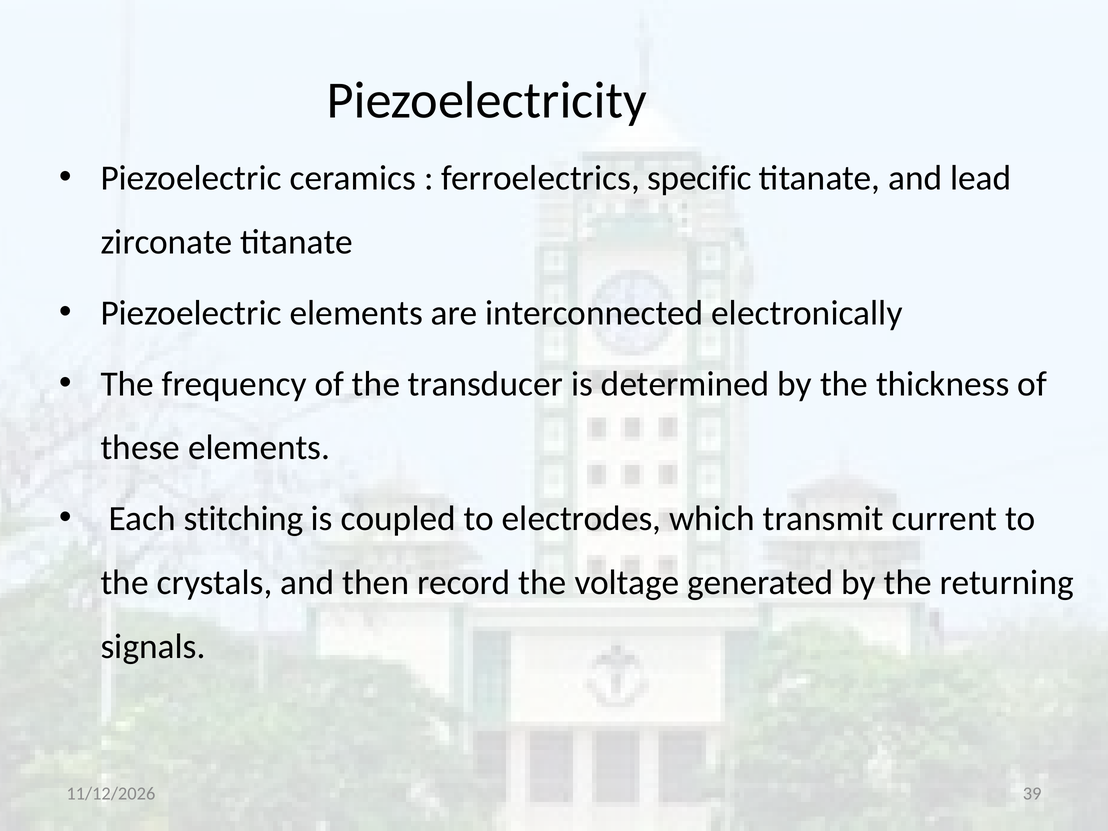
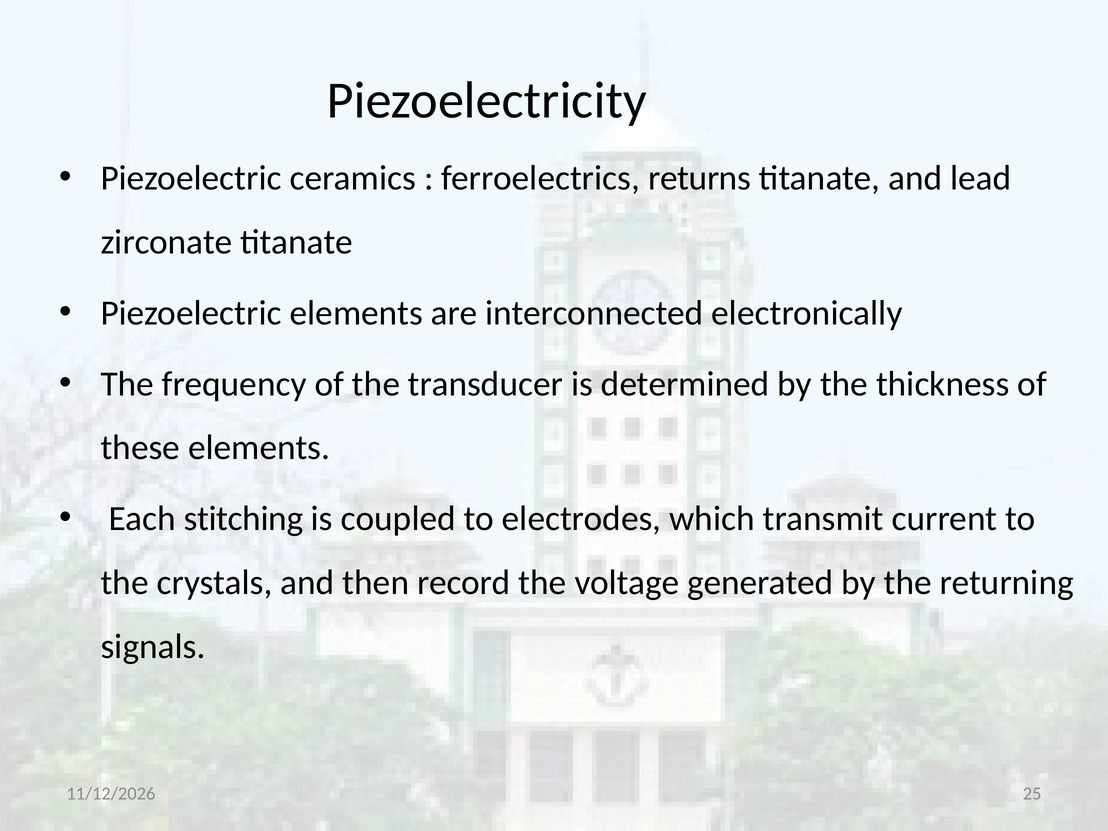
specific: specific -> returns (700, 178)
39: 39 -> 25 (1032, 793)
